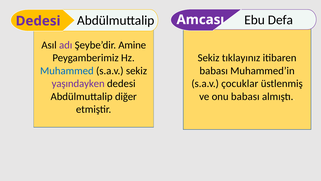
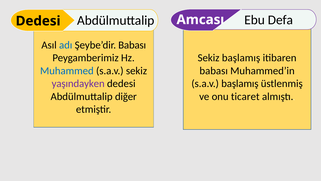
Dedesi colour: purple -> black (38, 21)
adı colour: purple -> blue (66, 45)
Şeybe’dir Amine: Amine -> Babası (132, 45)
Sekiz tıklayınız: tıklayınız -> başlamış (241, 58)
s.a.v çocuklar: çocuklar -> başlamış (240, 83)
onu babası: babası -> ticaret (245, 96)
